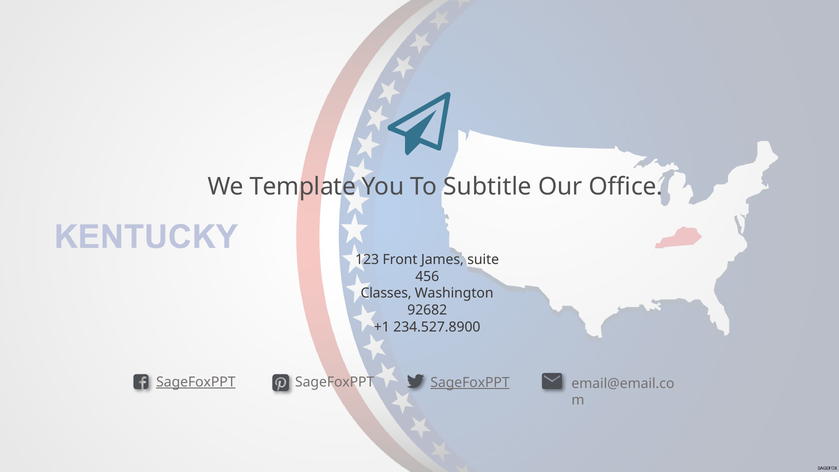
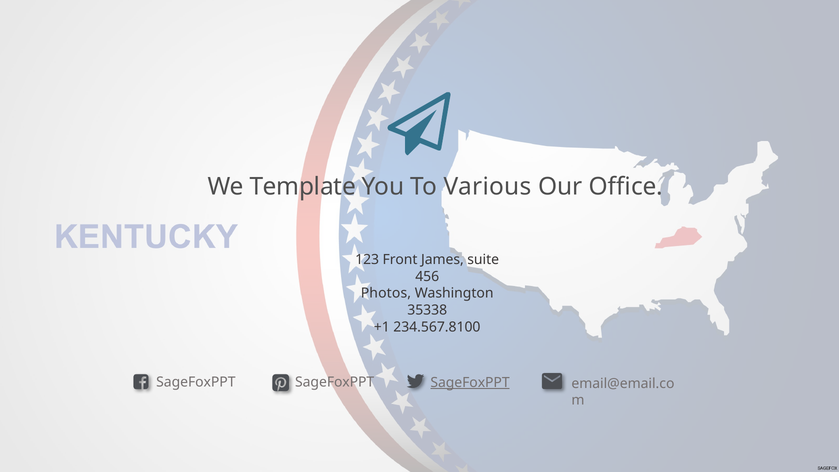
Subtitle: Subtitle -> Various (488, 186)
Classes: Classes -> Photos (386, 293)
92682: 92682 -> 35338 (427, 310)
234.527.8900: 234.527.8900 -> 234.567.8100 (437, 327)
SageFoxPPT underline: present -> none (196, 382)
